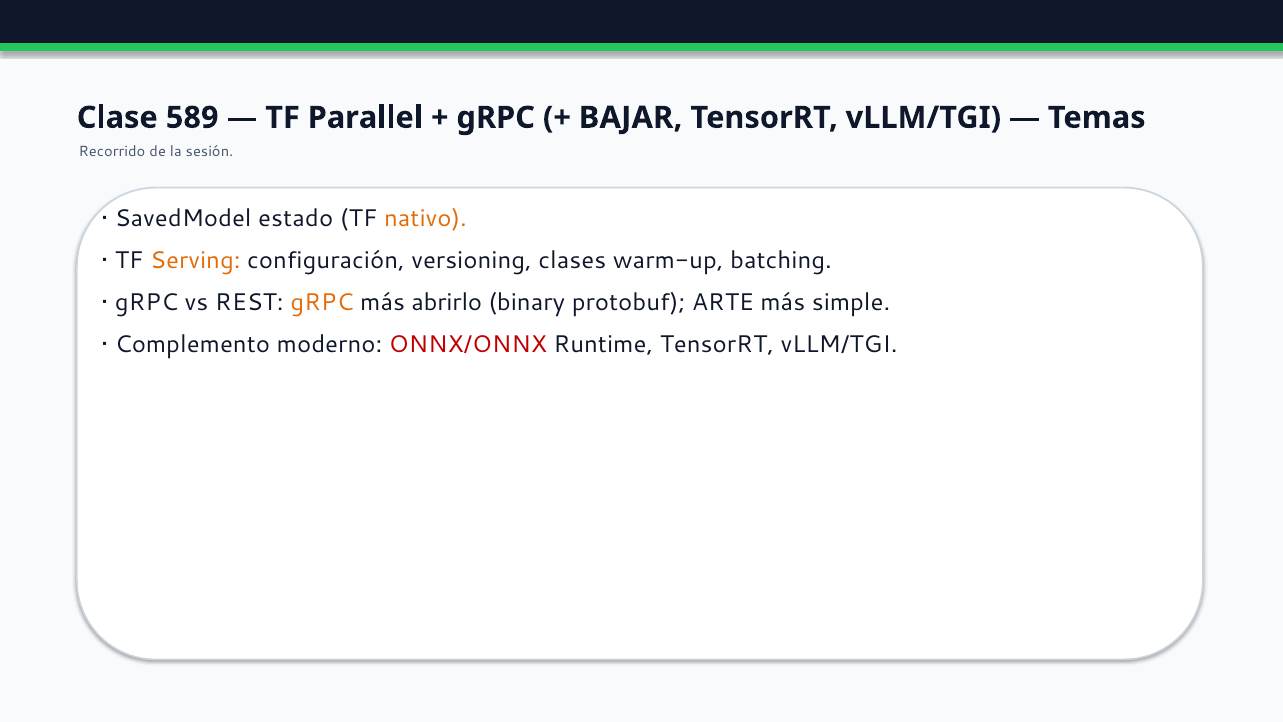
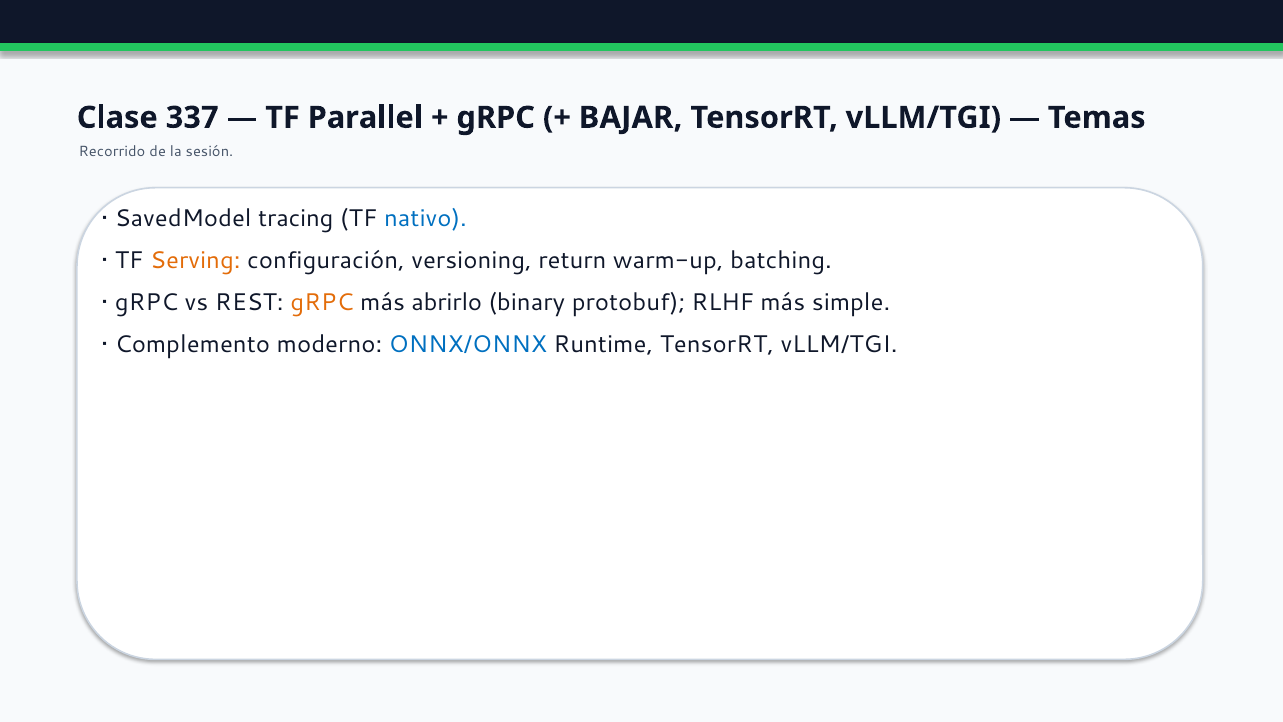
589: 589 -> 337 (192, 118)
estado: estado -> tracing (296, 218)
nativo colour: orange -> blue (426, 218)
clases: clases -> return (572, 260)
ARTE: ARTE -> RLHF (723, 303)
ONNX/ONNX colour: red -> blue (468, 345)
